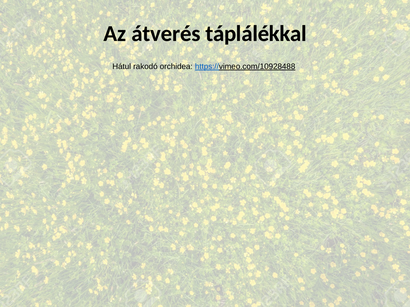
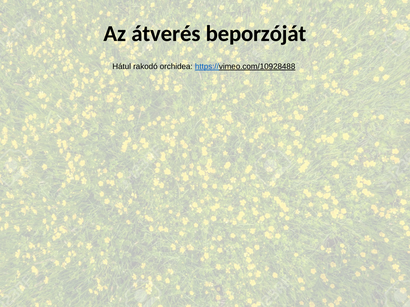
táplálékkal: táplálékkal -> beporzóját (256, 34)
